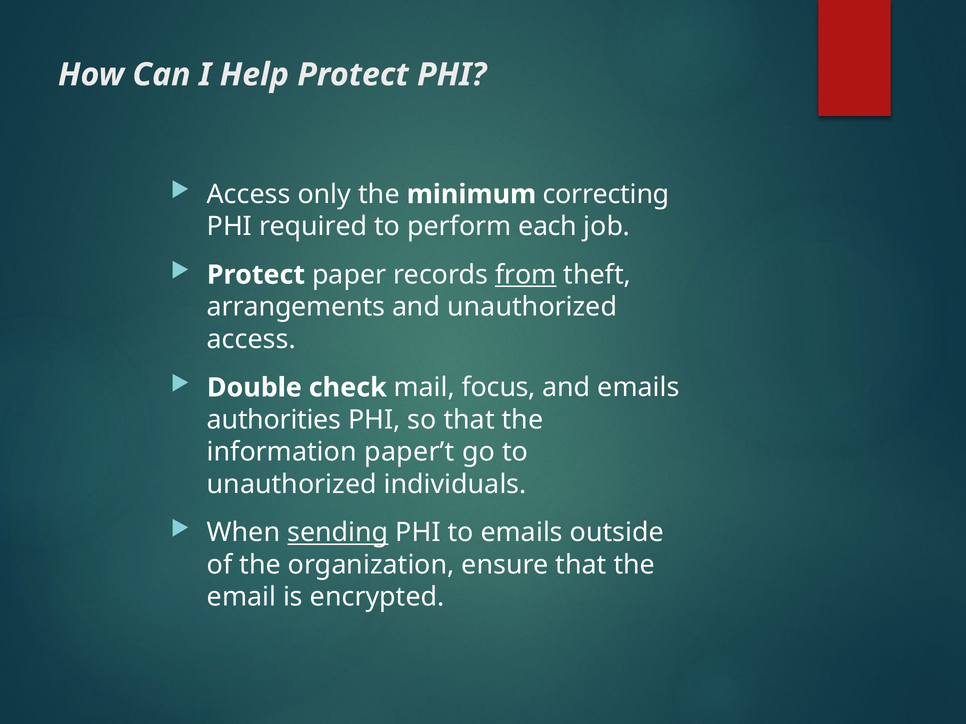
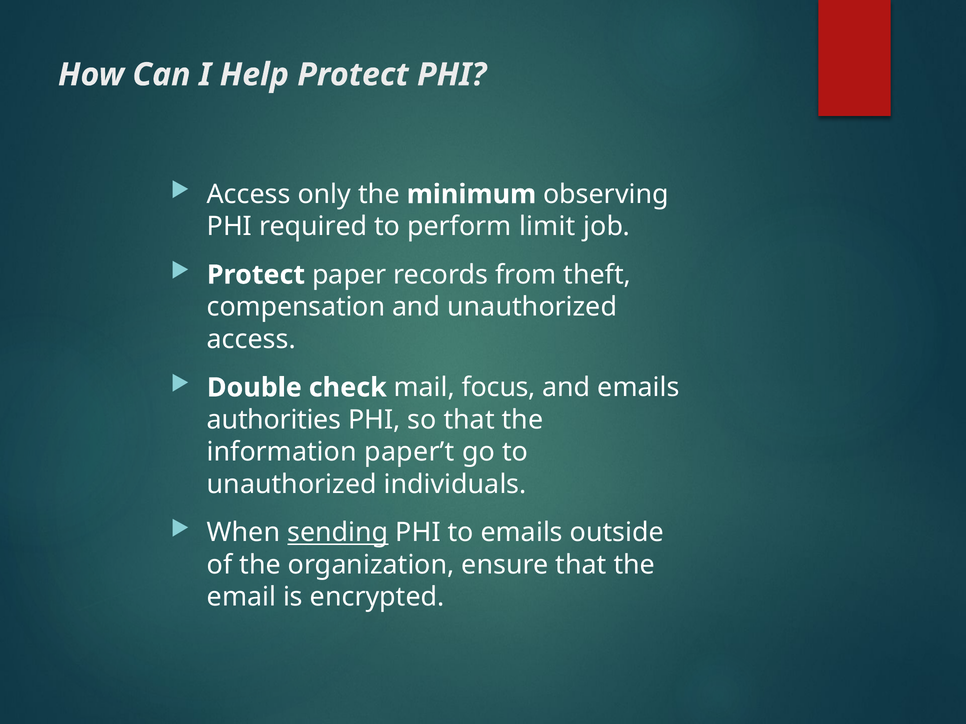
correcting: correcting -> observing (606, 194)
each: each -> limit (547, 227)
from underline: present -> none (526, 275)
arrangements: arrangements -> compensation (296, 307)
